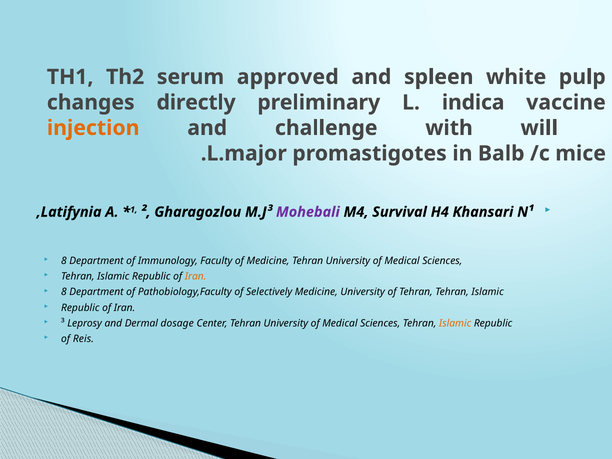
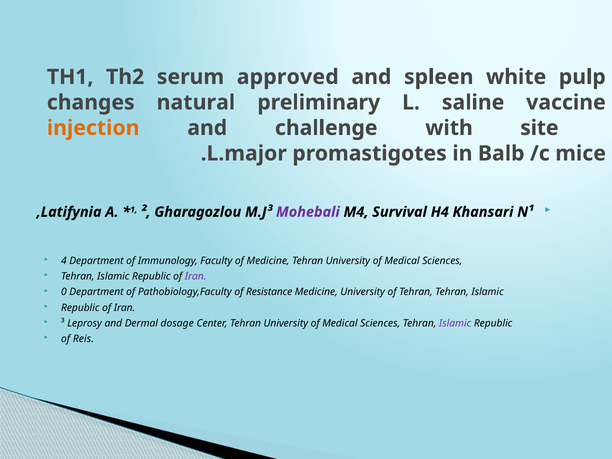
directly: directly -> natural (196, 102)
indica: indica -> saline (473, 102)
will: will -> site (539, 128)
8: 8 -> 4 (64, 261)
Iran colour: orange -> purple (196, 276)
8: 8 -> 0 (64, 292)
Selectively: Selectively -> Resistance (269, 292)
Islamic colour: orange -> purple (455, 323)
